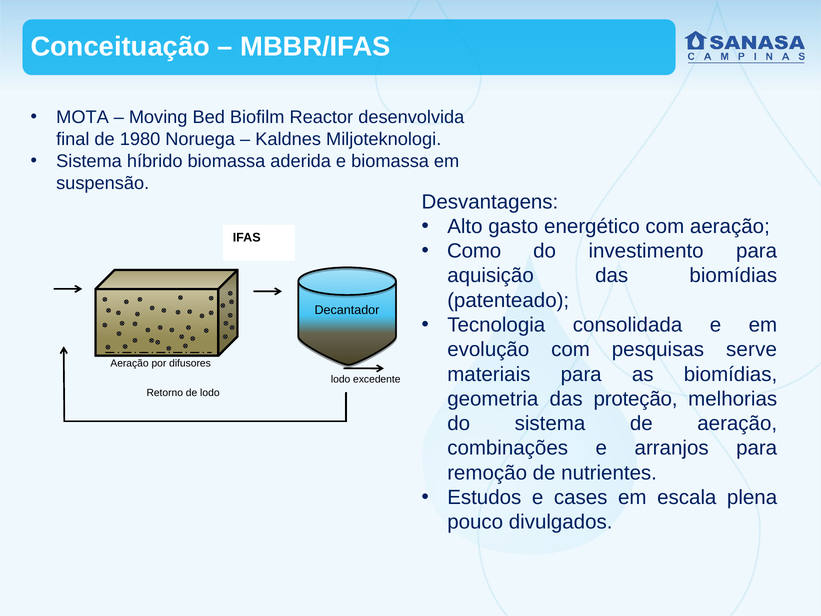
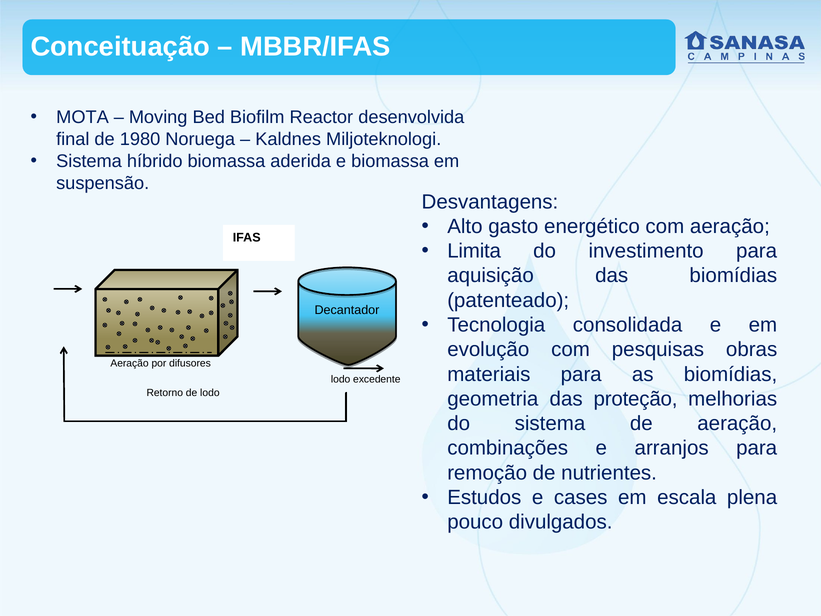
Como: Como -> Limita (474, 251)
serve: serve -> obras (752, 349)
